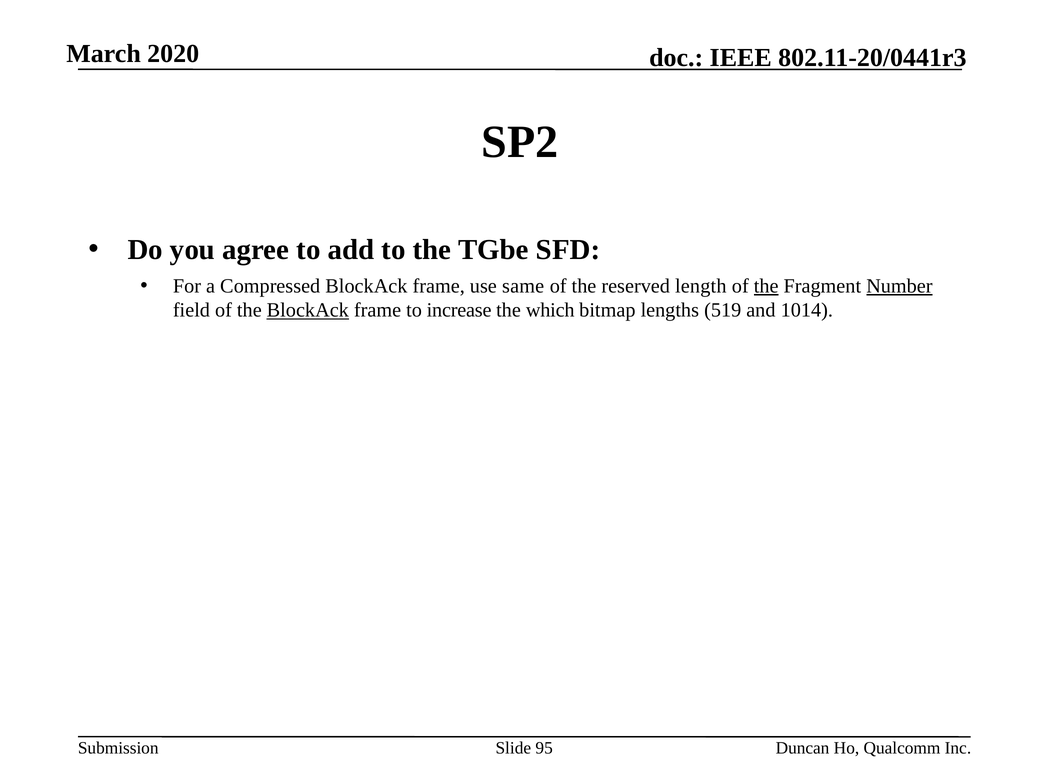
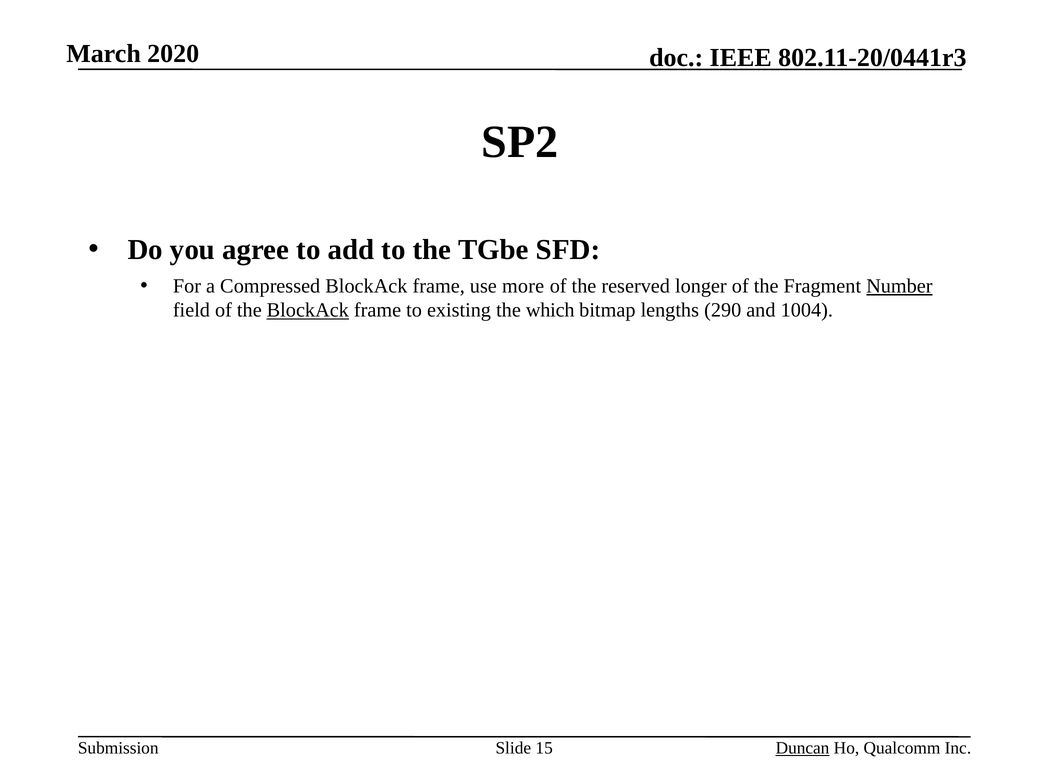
same: same -> more (523, 286)
length: length -> longer (701, 286)
the underline: present -> none (766, 286)
increase: increase -> existing (459, 310)
519: 519 -> 290 (723, 310)
1014: 1014 -> 1004 (807, 310)
95: 95 -> 15 (544, 748)
Duncan underline: none -> present (803, 748)
